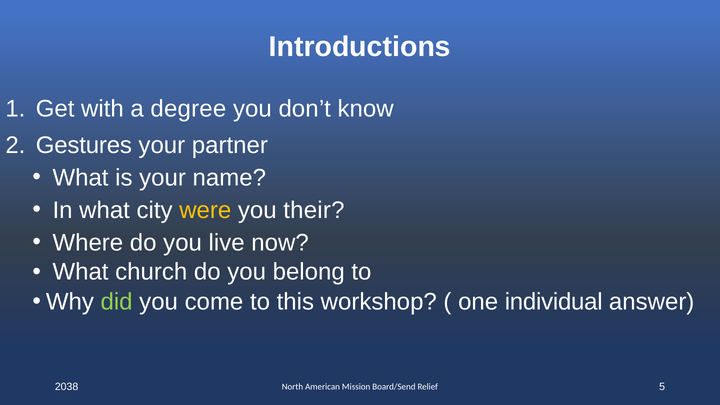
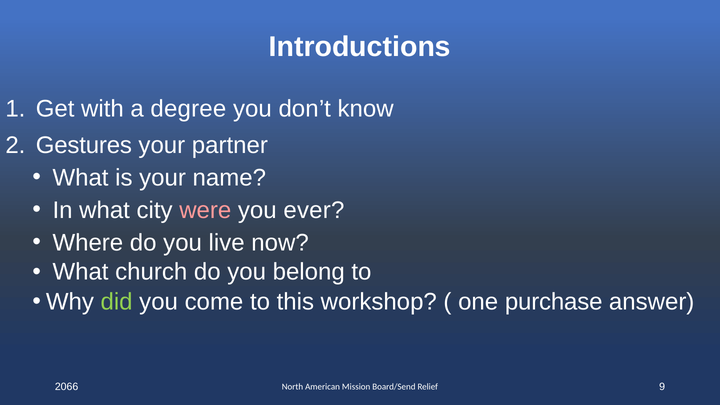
were colour: yellow -> pink (205, 210)
their: their -> ever (314, 210)
individual: individual -> purchase (554, 302)
2038: 2038 -> 2066 (67, 387)
5: 5 -> 9 (662, 387)
